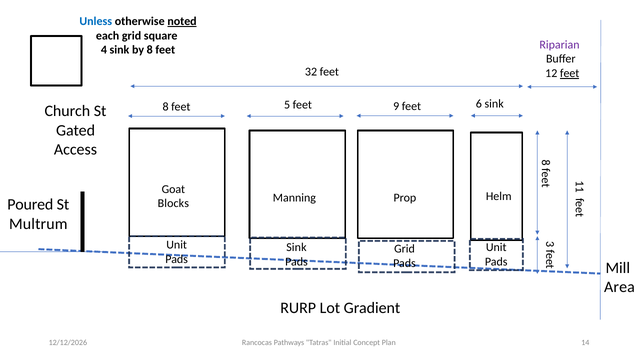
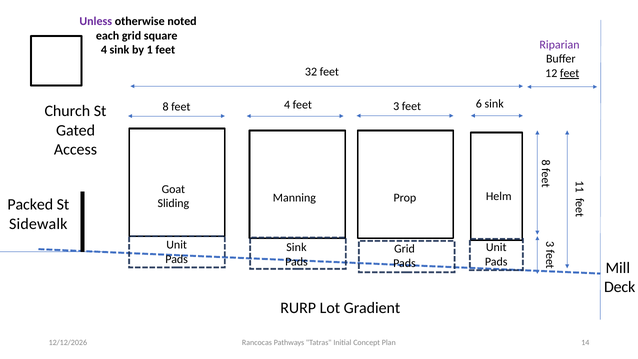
Unless colour: blue -> purple (96, 21)
noted underline: present -> none (182, 21)
by 8: 8 -> 1 (150, 50)
feet 5: 5 -> 4 (287, 105)
feet 9: 9 -> 3 (396, 106)
Poured: Poured -> Packed (30, 205)
Blocks: Blocks -> Sliding (173, 203)
Multrum: Multrum -> Sidewalk (38, 224)
Area: Area -> Deck (620, 287)
